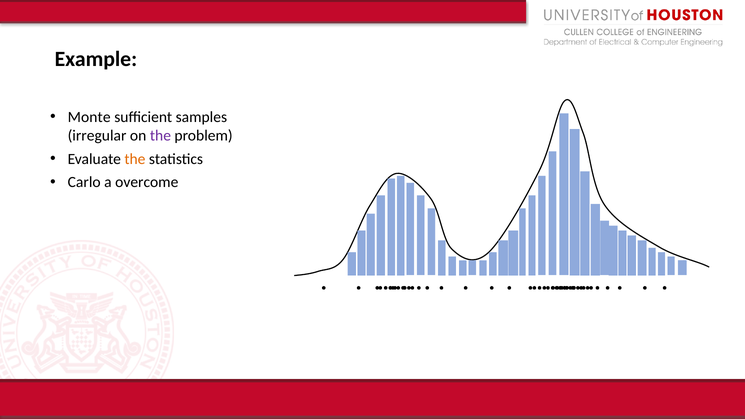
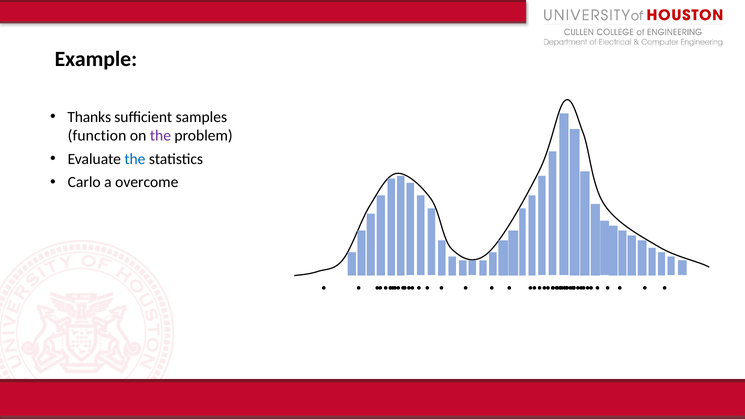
Monte: Monte -> Thanks (89, 117)
irregular: irregular -> function (97, 136)
the colour: orange -> blue (135, 159)
